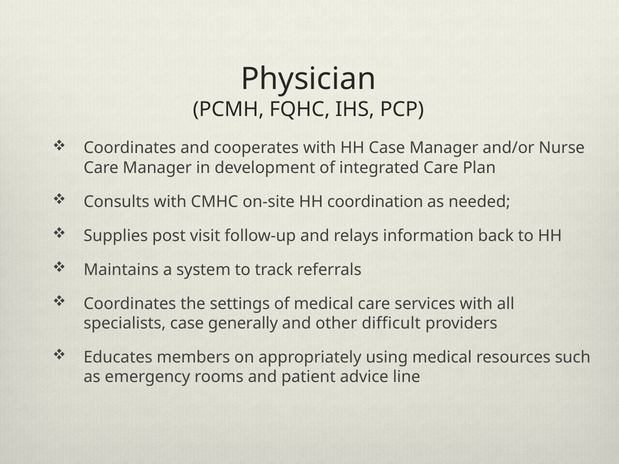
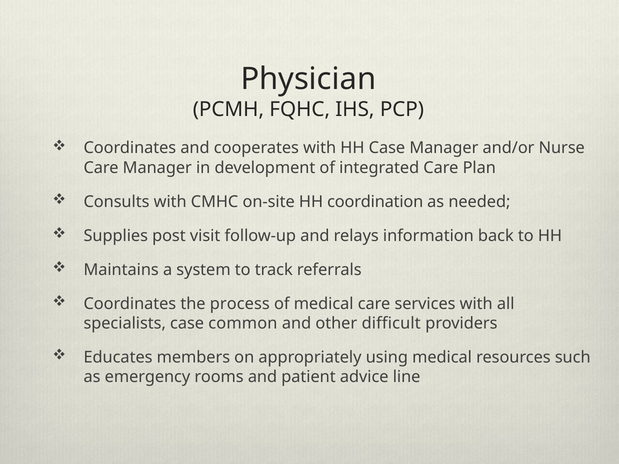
settings: settings -> process (240, 304)
generally: generally -> common (243, 324)
